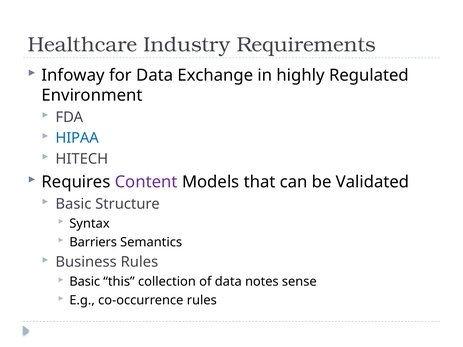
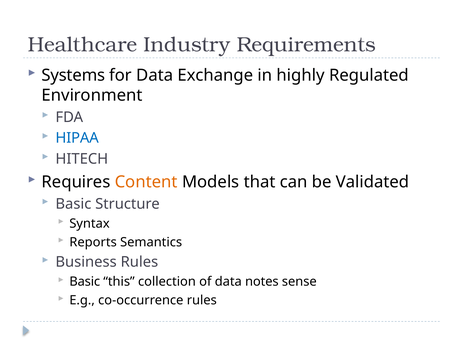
Infoway: Infoway -> Systems (73, 75)
Content colour: purple -> orange (146, 182)
Barriers: Barriers -> Reports (93, 242)
